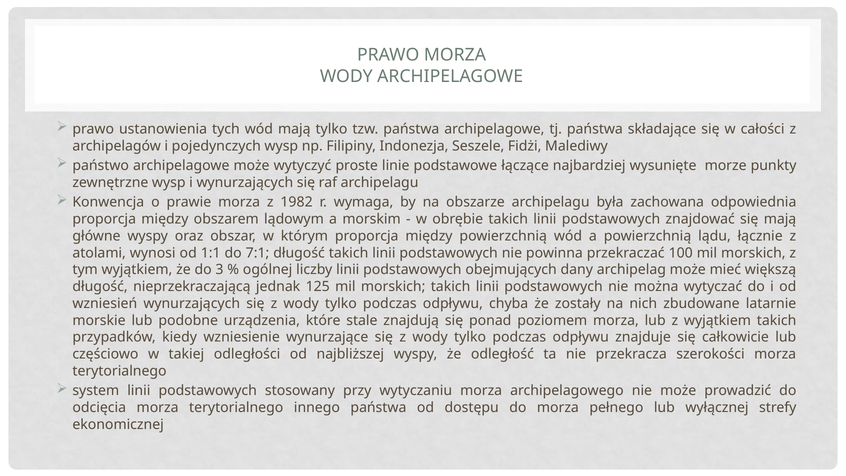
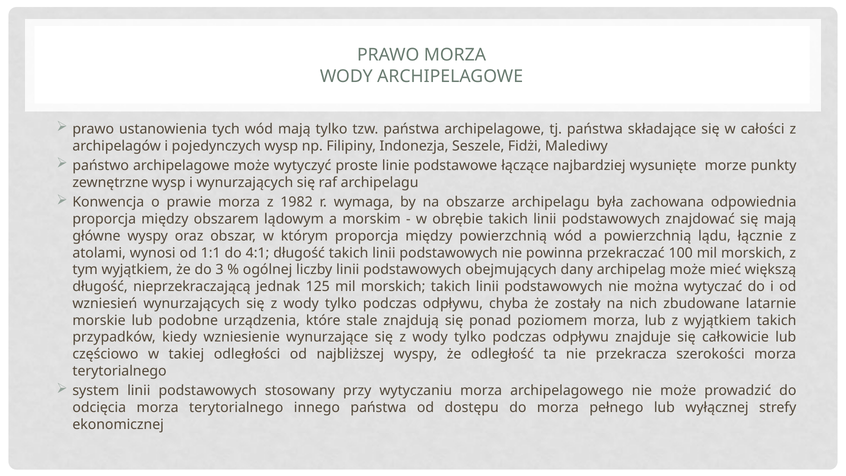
7:1: 7:1 -> 4:1 (258, 253)
